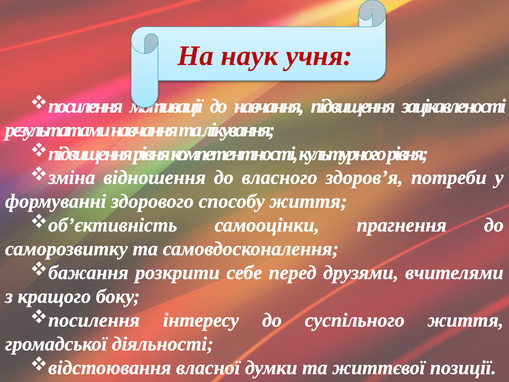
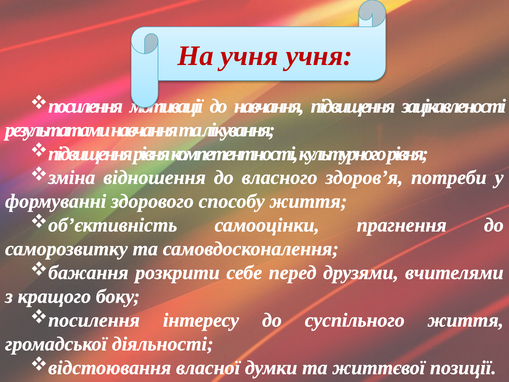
На наук: наук -> учня (250, 56)
